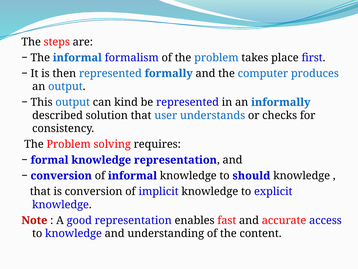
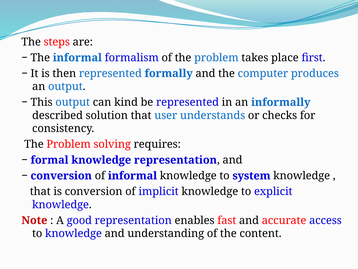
should: should -> system (251, 175)
